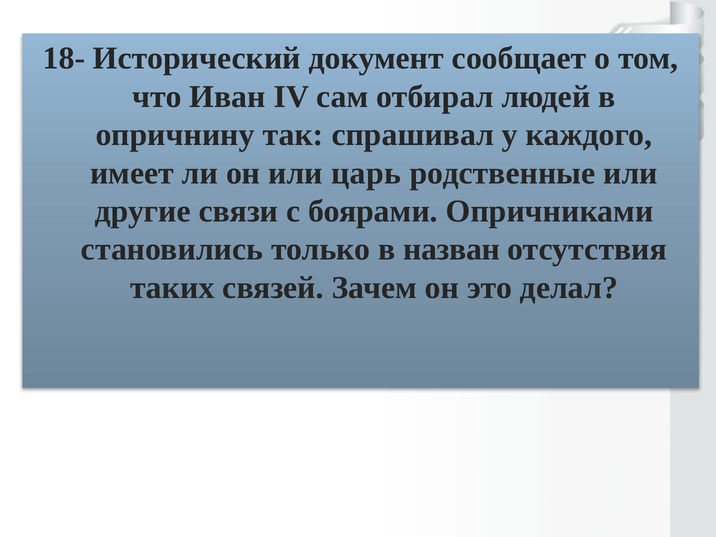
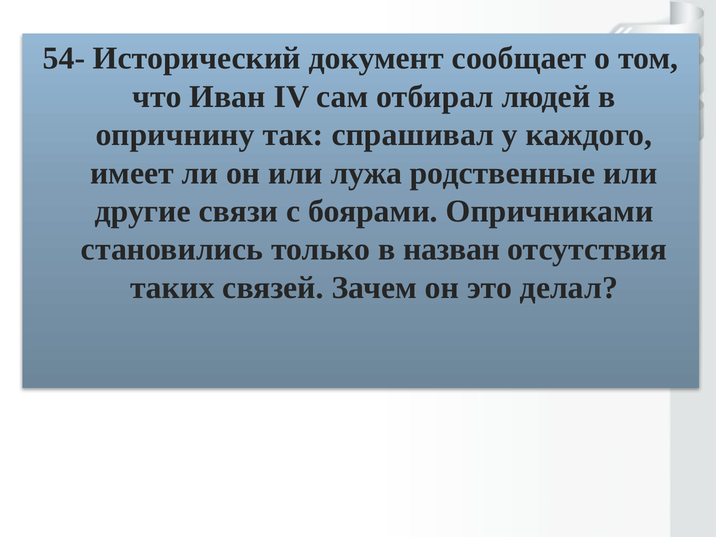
18-: 18- -> 54- (64, 58)
царь: царь -> лужа (366, 173)
